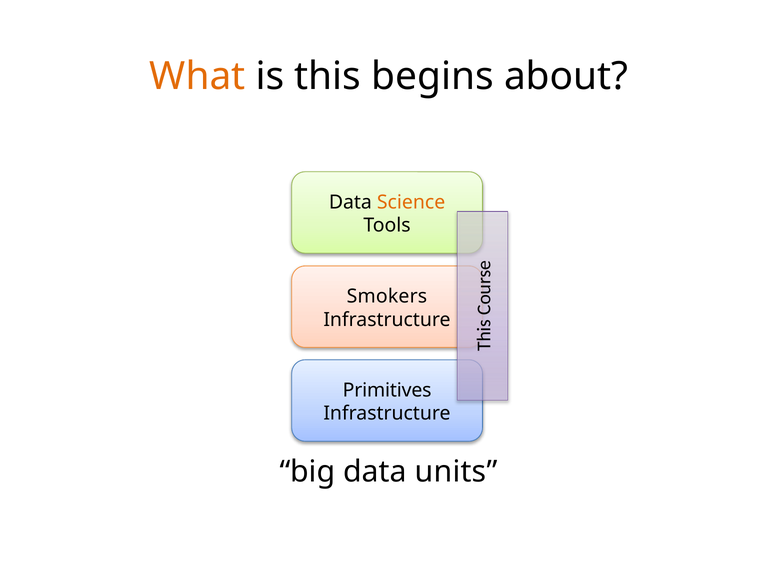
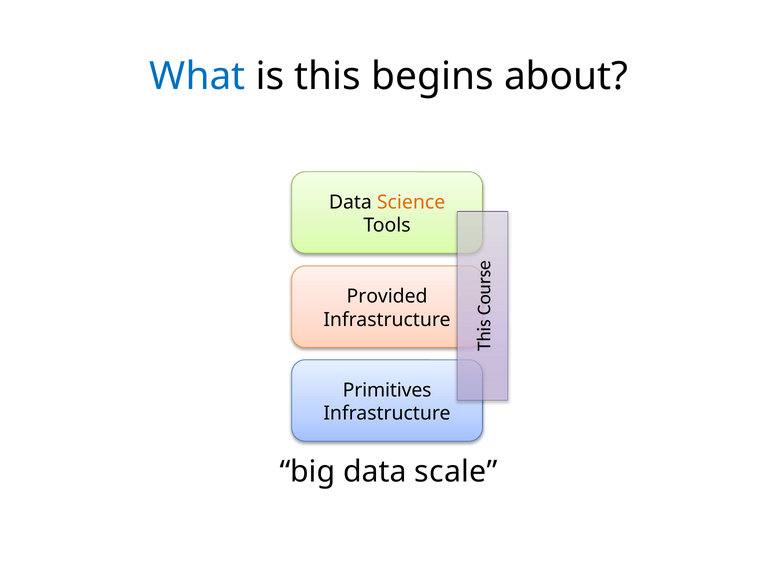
What colour: orange -> blue (197, 77)
Smokers: Smokers -> Provided (387, 296)
units: units -> scale (456, 471)
